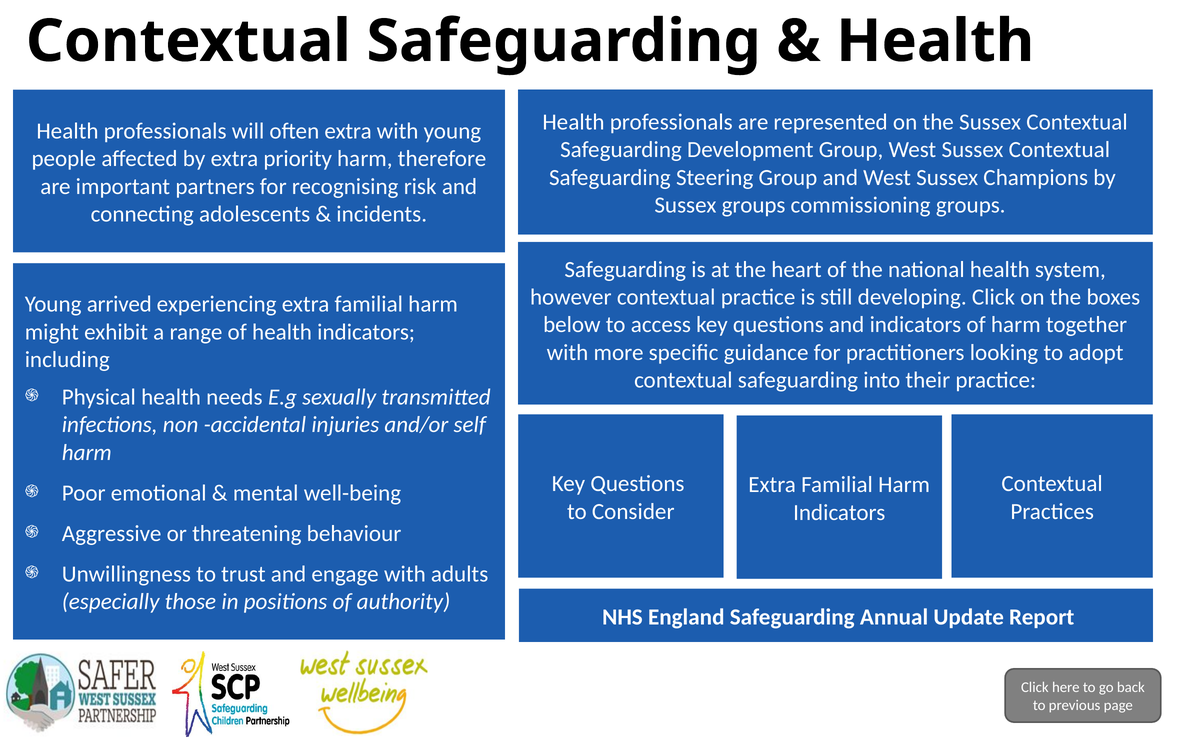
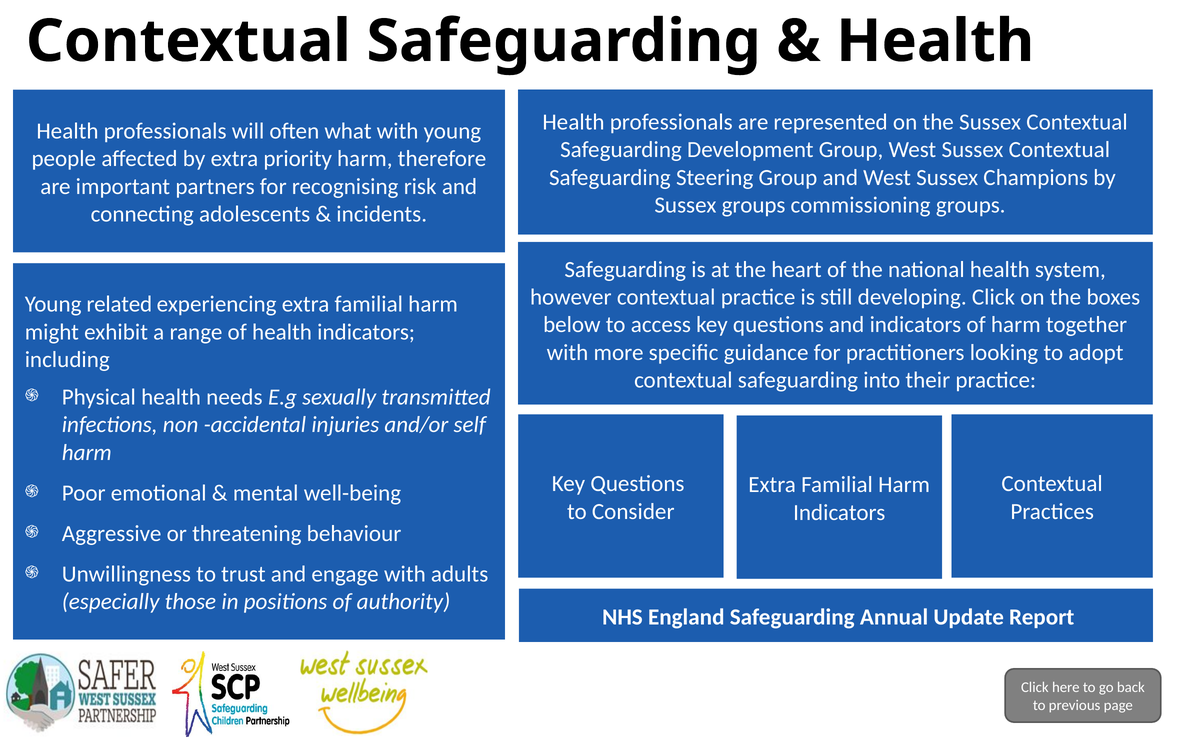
often extra: extra -> what (348, 131)
arrived: arrived -> related (119, 304)
